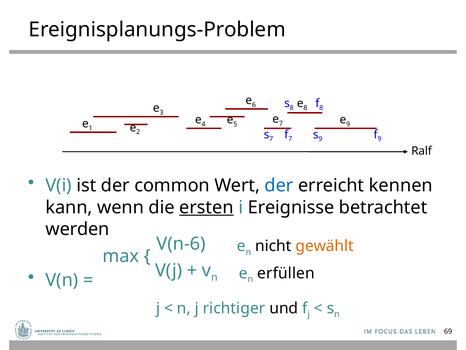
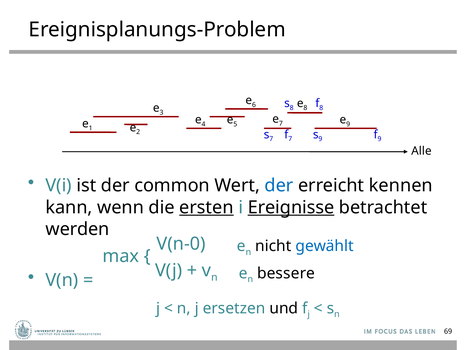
Ralf: Ralf -> Alle (421, 151)
Ereignisse underline: none -> present (291, 207)
V(n-6: V(n-6 -> V(n-0 (181, 244)
gewählt colour: orange -> blue (325, 246)
erfüllen: erfüllen -> bessere (286, 273)
richtiger: richtiger -> ersetzen (234, 308)
